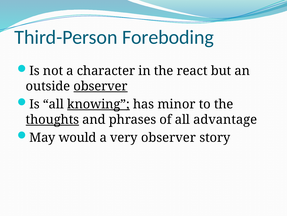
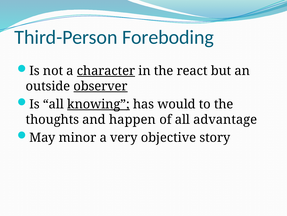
character underline: none -> present (106, 71)
minor: minor -> would (177, 104)
thoughts underline: present -> none (52, 119)
phrases: phrases -> happen (132, 119)
would: would -> minor (77, 137)
very observer: observer -> objective (169, 137)
